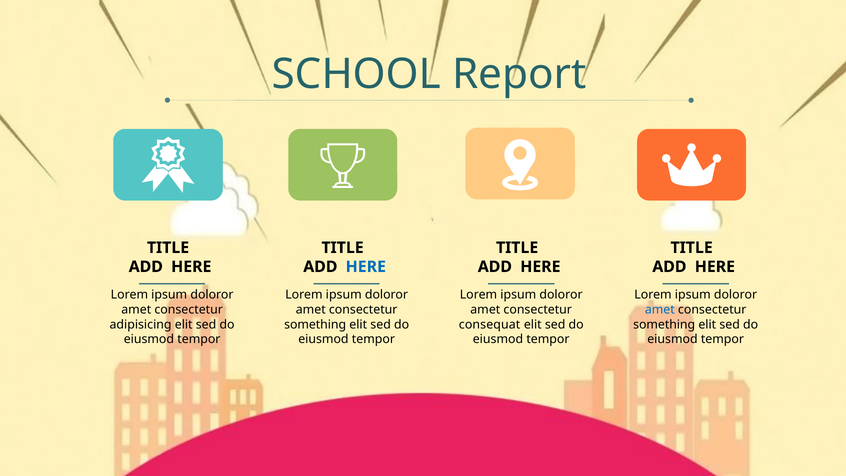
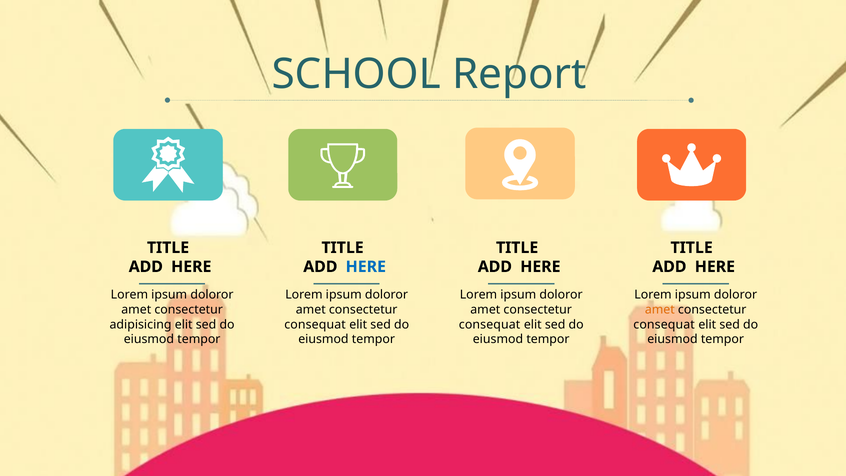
amet colour: blue -> orange (660, 310)
something: something -> consequat (315, 324)
something: something -> consequat (664, 324)
